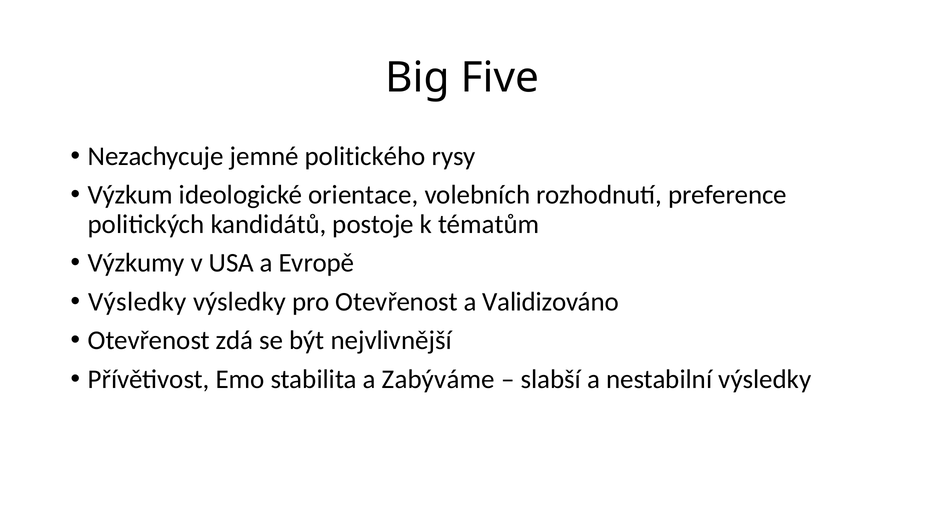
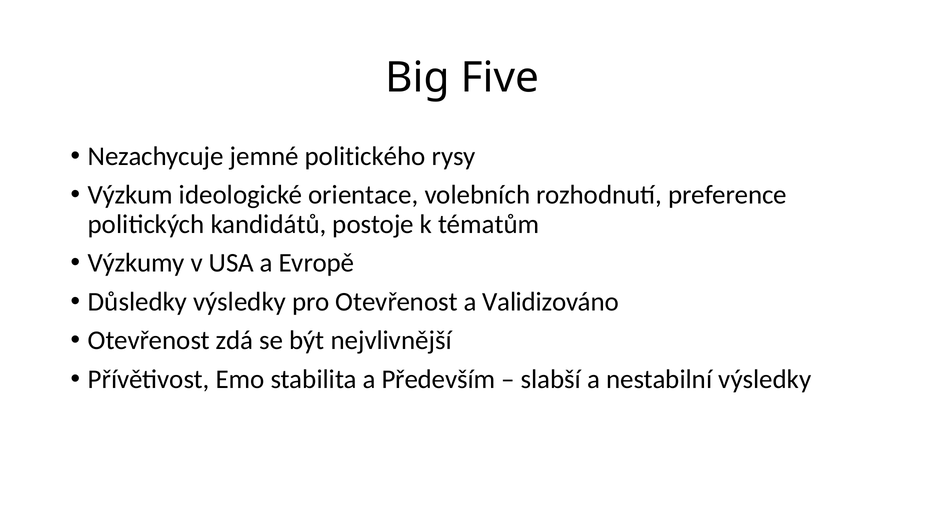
Výsledky: Výsledky -> Důsledky (137, 302)
Zabýváme: Zabýváme -> Především (438, 379)
